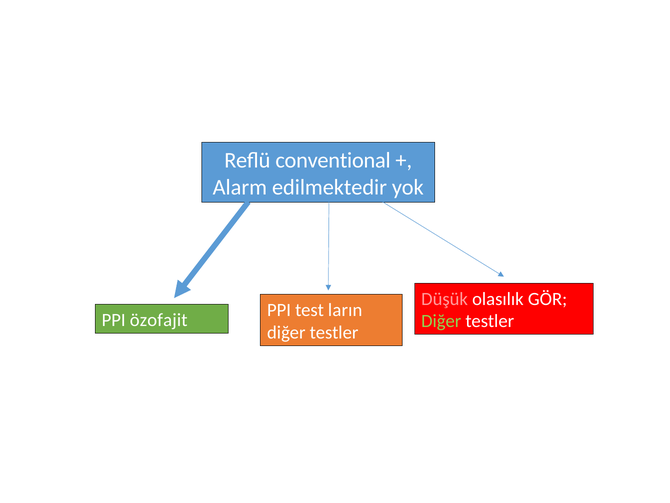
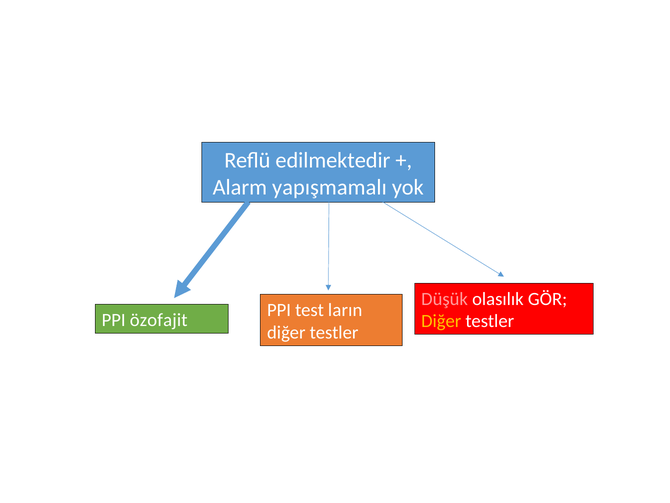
conventional: conventional -> edilmektedir (333, 160)
edilmektedir: edilmektedir -> yapışmamalı (329, 187)
Diğer colour: light green -> yellow (441, 321)
